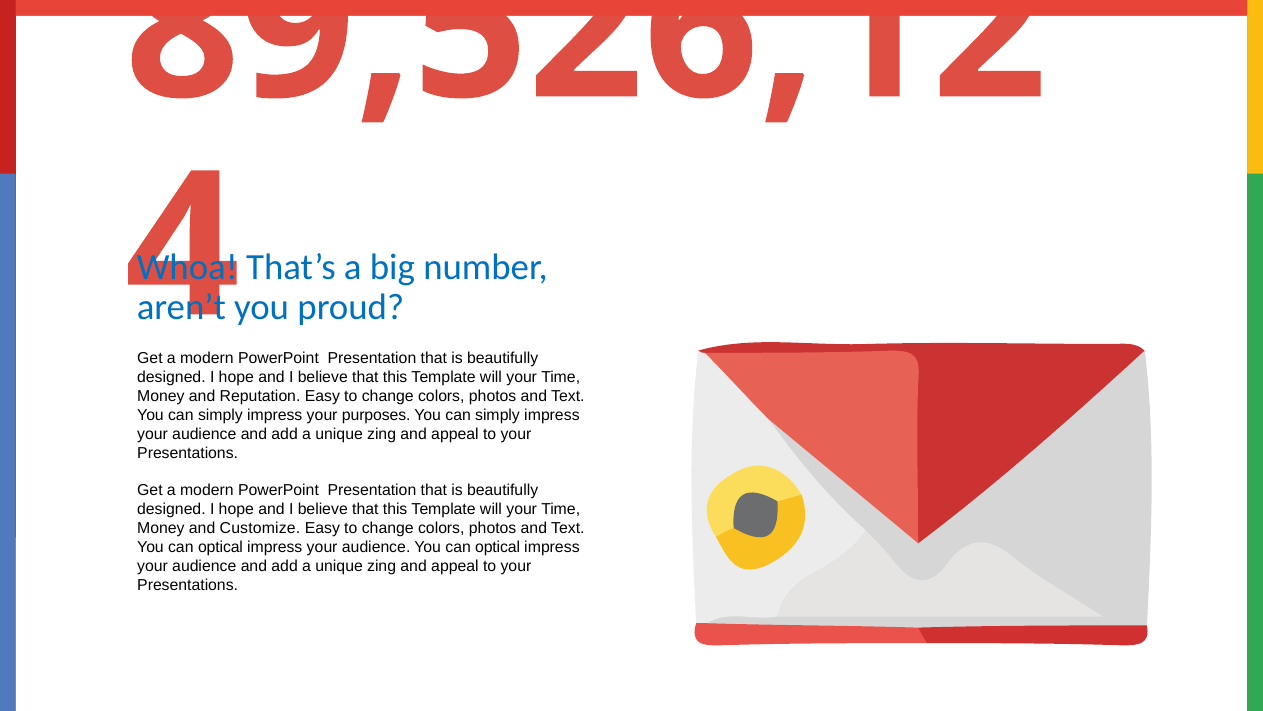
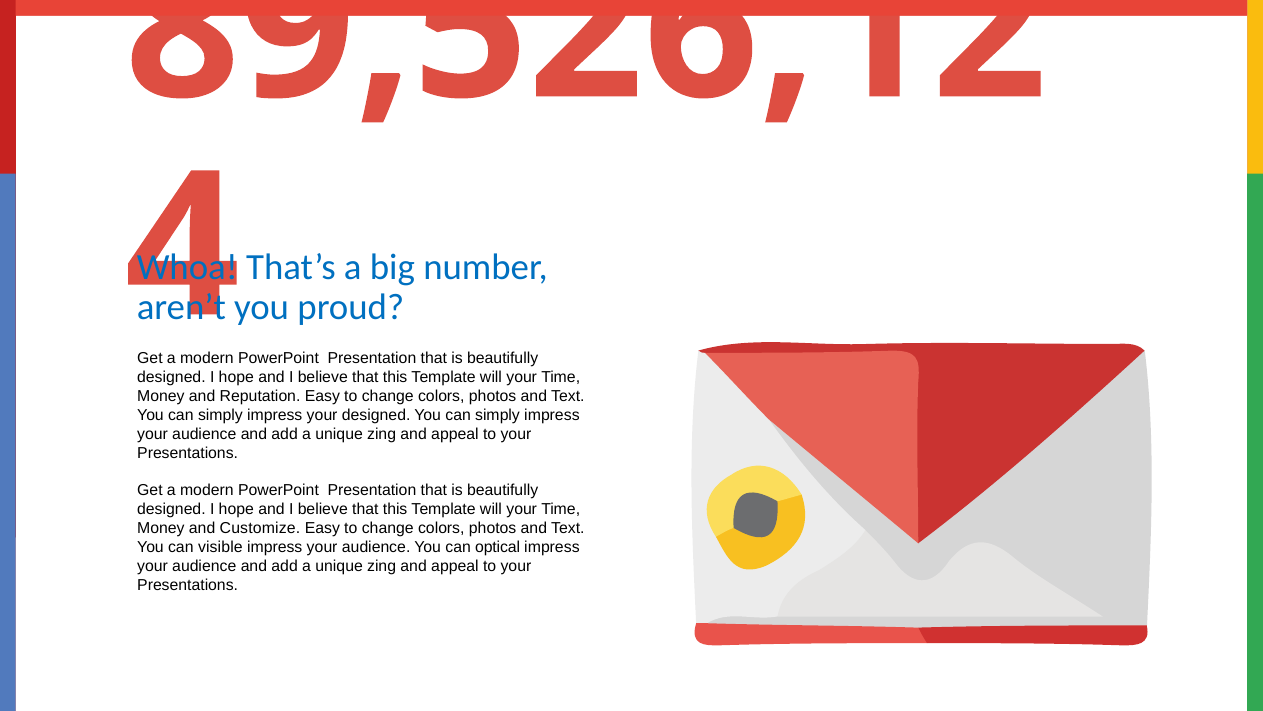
your purposes: purposes -> designed (376, 415)
optical: optical -> visible (220, 547)
